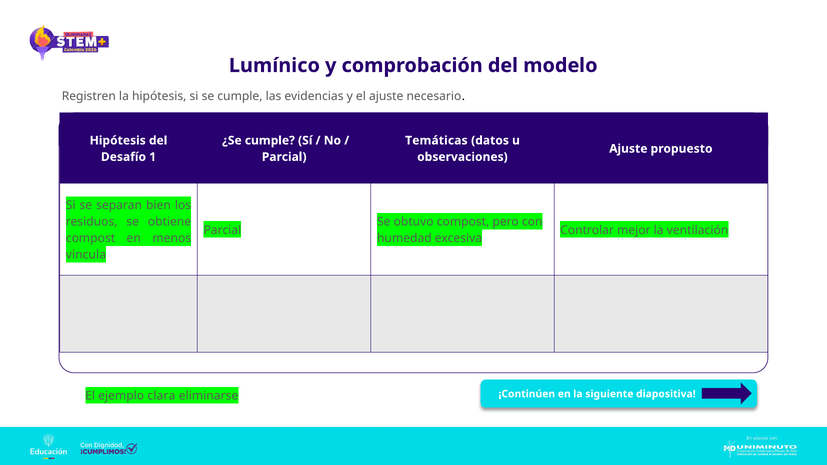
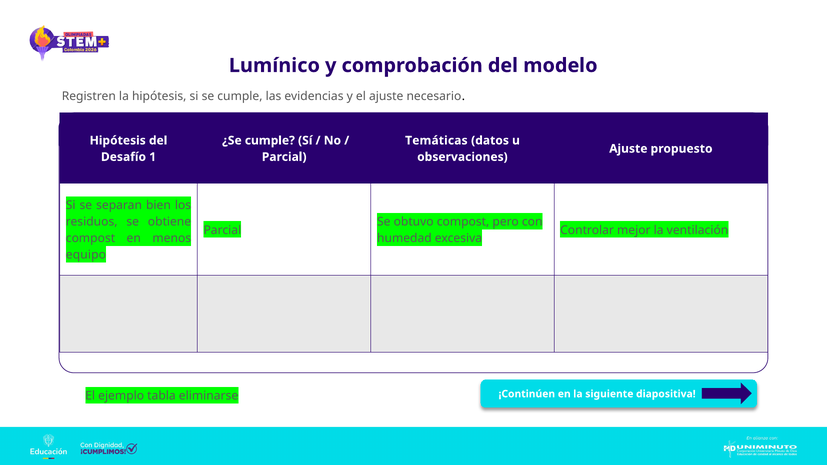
vincula: vincula -> equipo (86, 255)
clara: clara -> tabla (161, 396)
